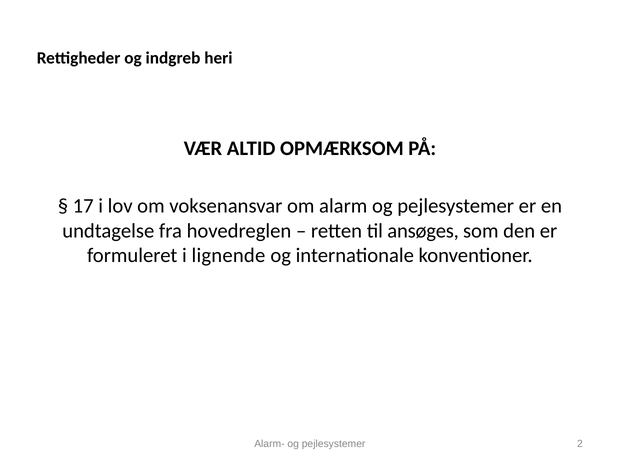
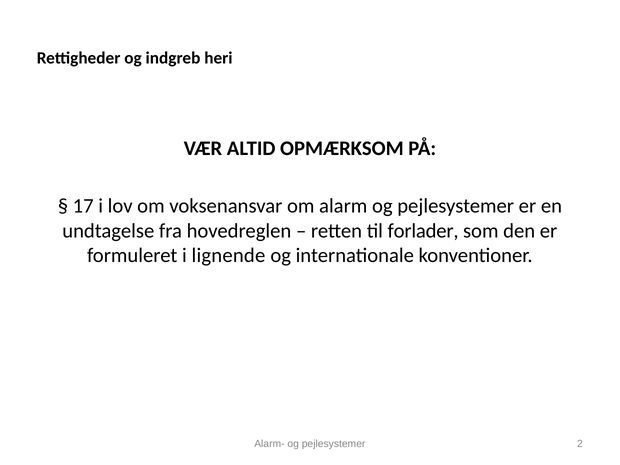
ansøges: ansøges -> forlader (423, 231)
